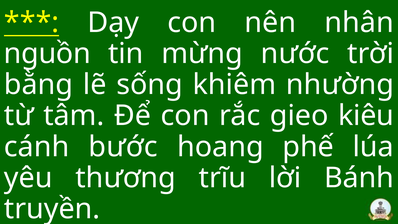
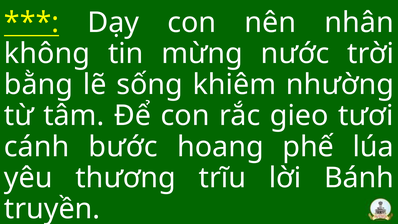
nguồn: nguồn -> không (47, 54)
kiêu: kiêu -> tươi (366, 116)
